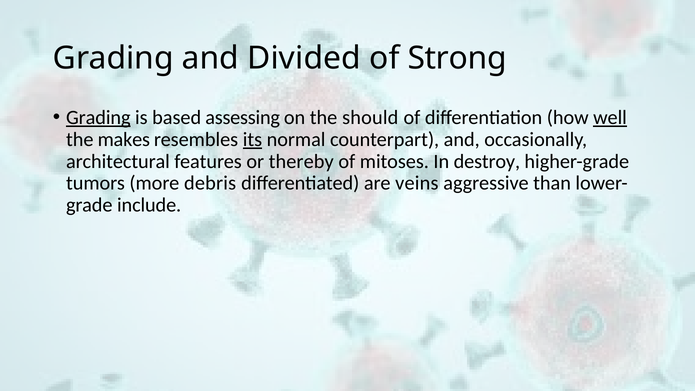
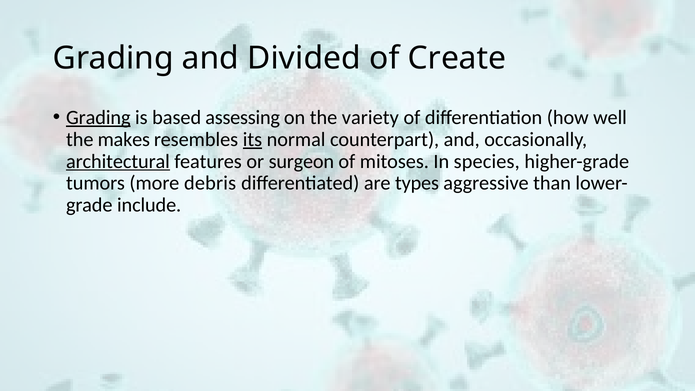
Strong: Strong -> Create (457, 58)
should: should -> variety (370, 118)
well underline: present -> none (610, 118)
architectural underline: none -> present (118, 161)
thereby: thereby -> surgeon (301, 161)
destroy: destroy -> species (487, 161)
veins: veins -> types (417, 183)
